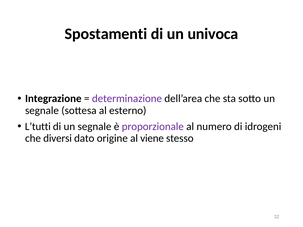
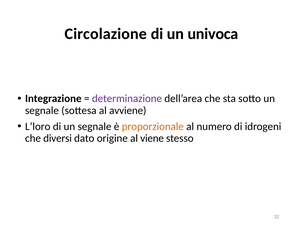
Spostamenti: Spostamenti -> Circolazione (106, 34)
esterno: esterno -> avviene (128, 111)
L’tutti: L’tutti -> L’loro (38, 127)
proporzionale colour: purple -> orange (153, 127)
